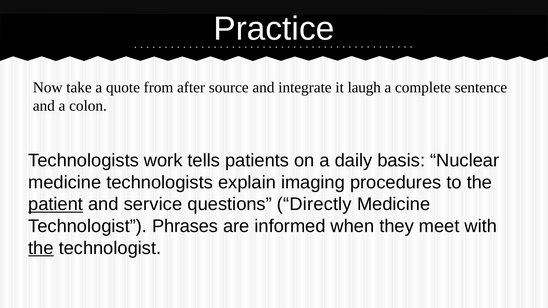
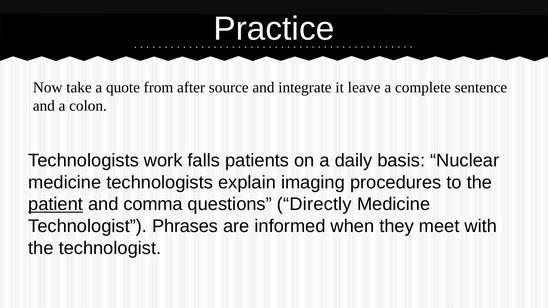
laugh: laugh -> leave (364, 88)
tells: tells -> falls (204, 161)
service: service -> comma (153, 204)
the underline: present -> none (41, 248)
